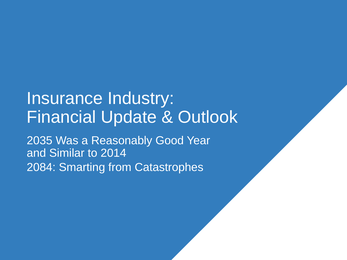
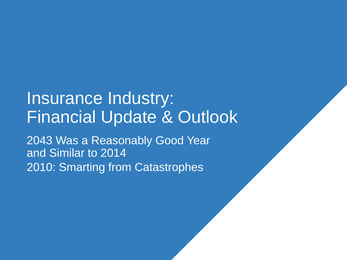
2035: 2035 -> 2043 (40, 141)
2084: 2084 -> 2010 (41, 168)
